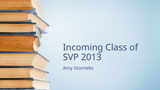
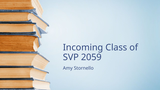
2013: 2013 -> 2059 (91, 57)
